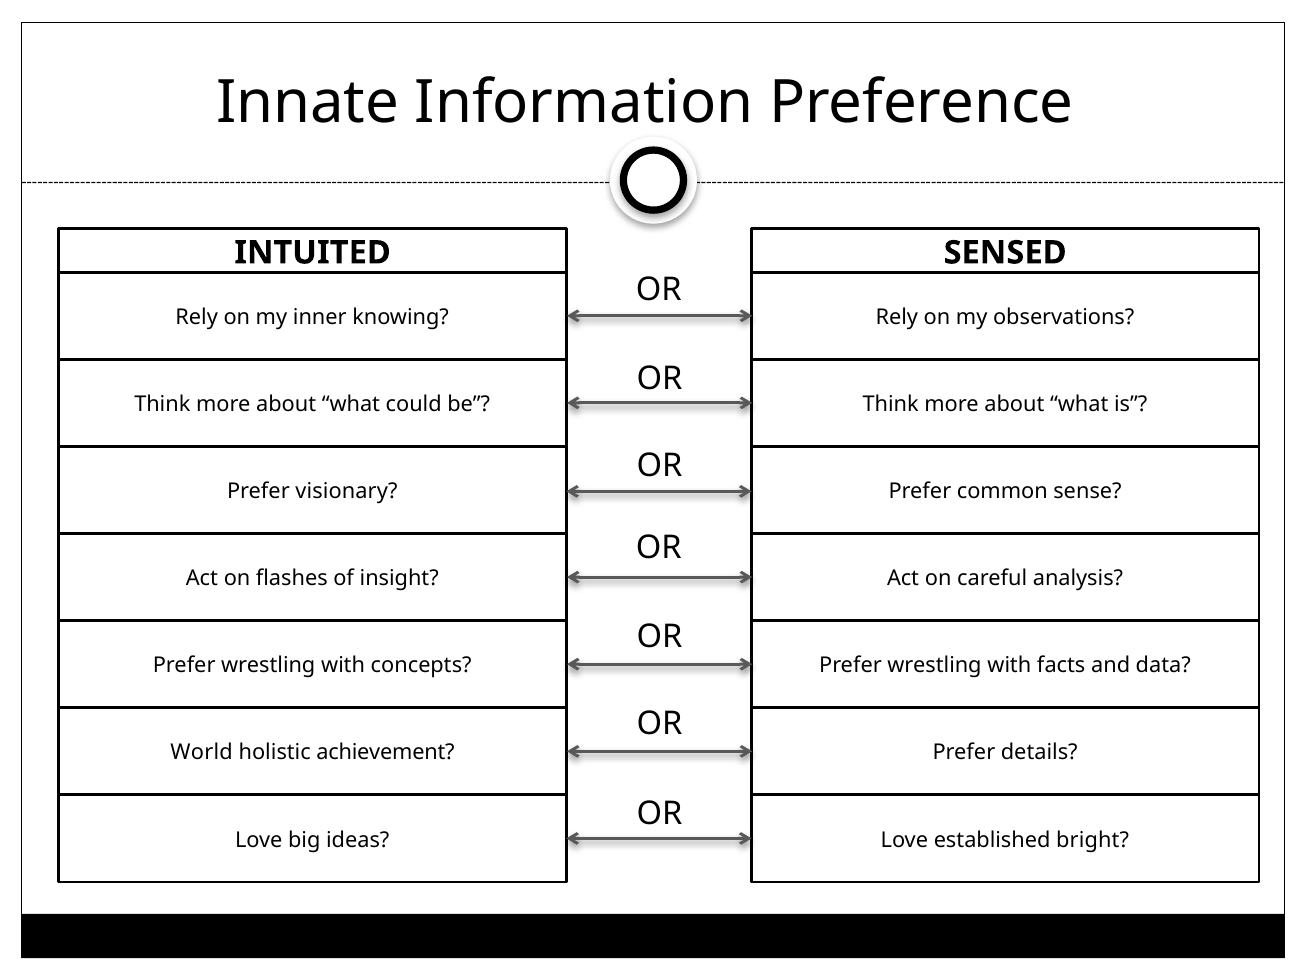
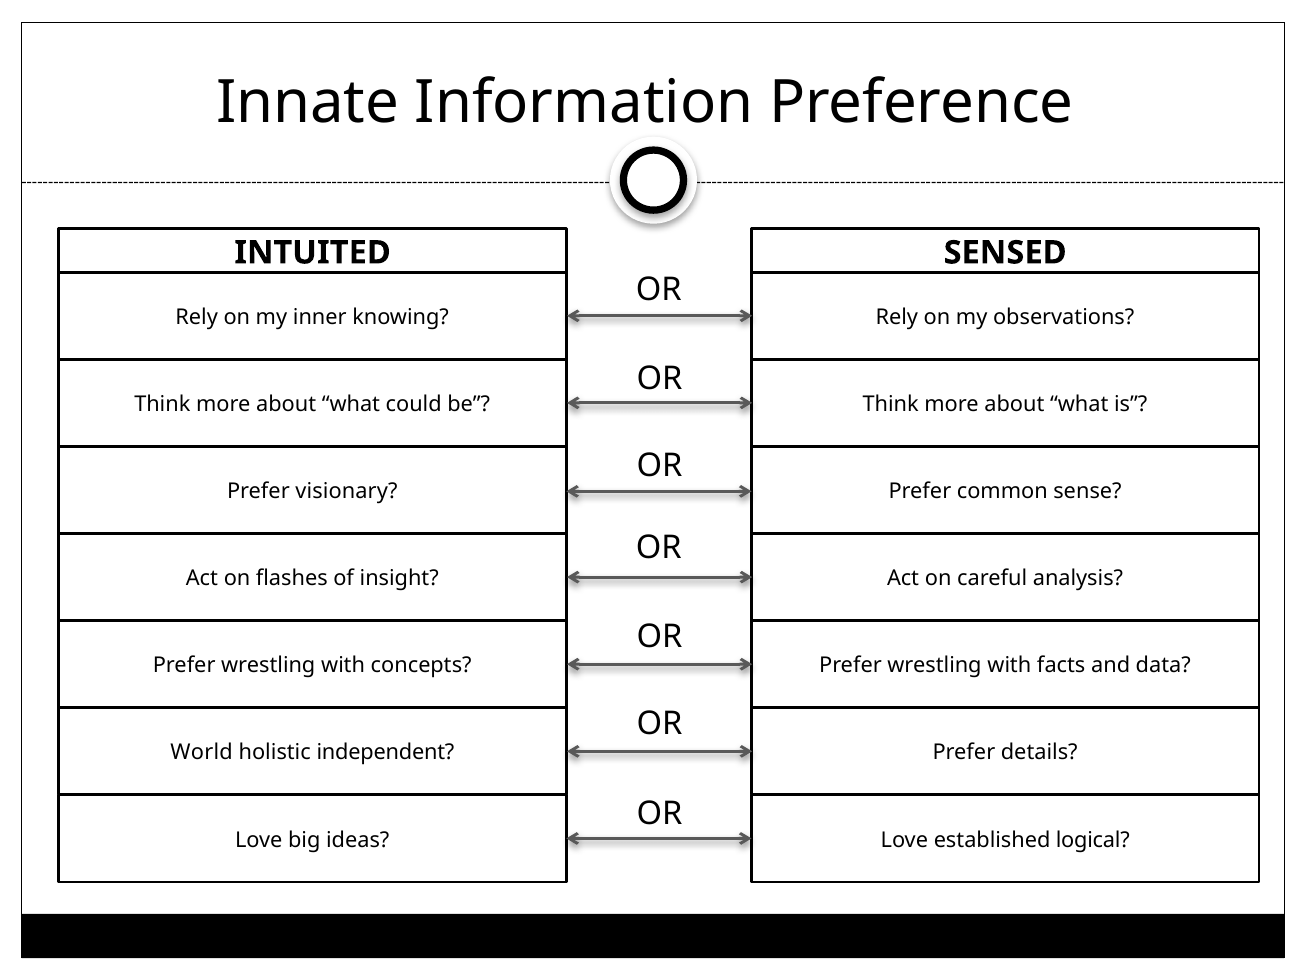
achievement: achievement -> independent (385, 753)
bright: bright -> logical (1093, 840)
